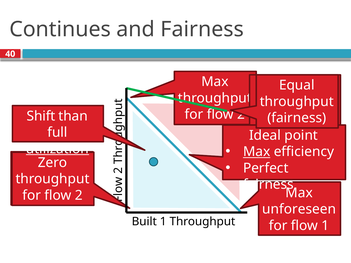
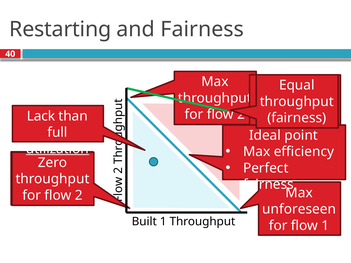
Continues: Continues -> Restarting (60, 29)
Shift: Shift -> Lack (41, 116)
Max underline: present -> none (257, 152)
